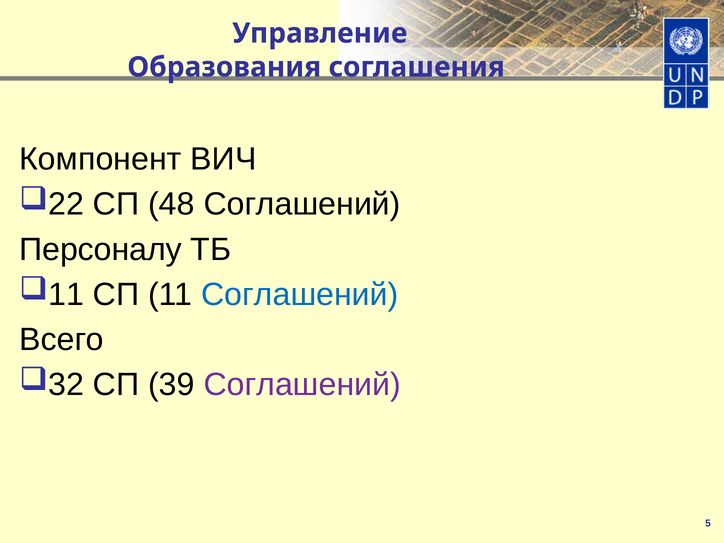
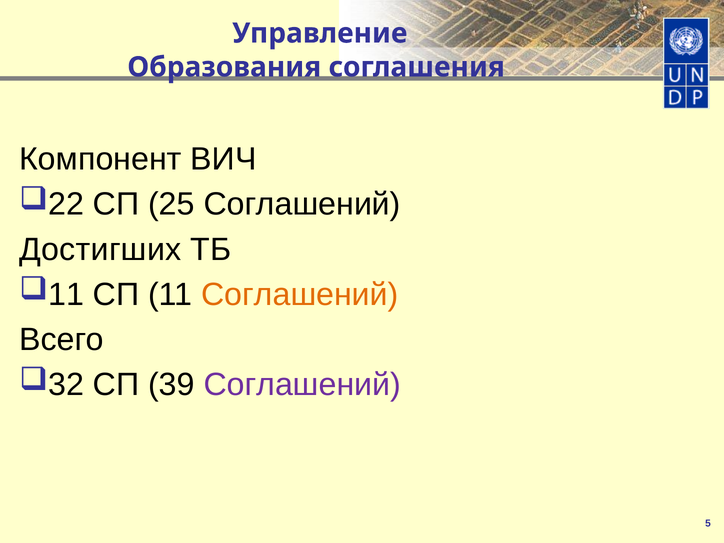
48: 48 -> 25 (171, 204)
Персоналу: Персоналу -> Достигших (100, 249)
Соглашений colour: blue -> orange (300, 294)
